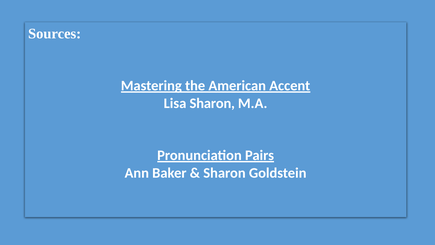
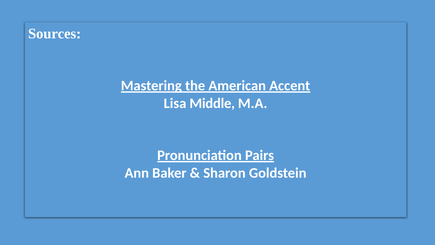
Lisa Sharon: Sharon -> Middle (212, 103)
